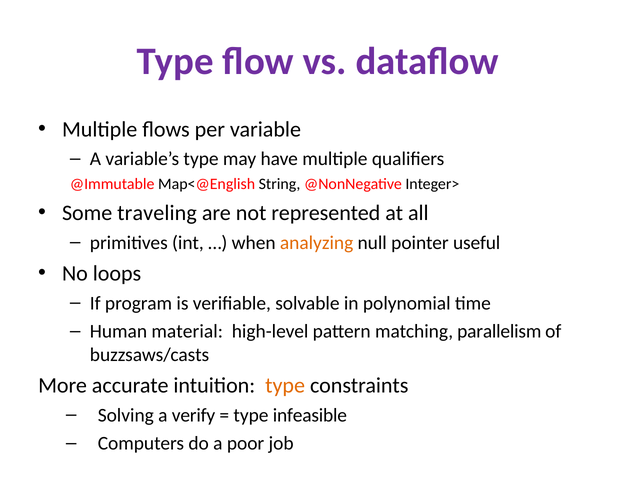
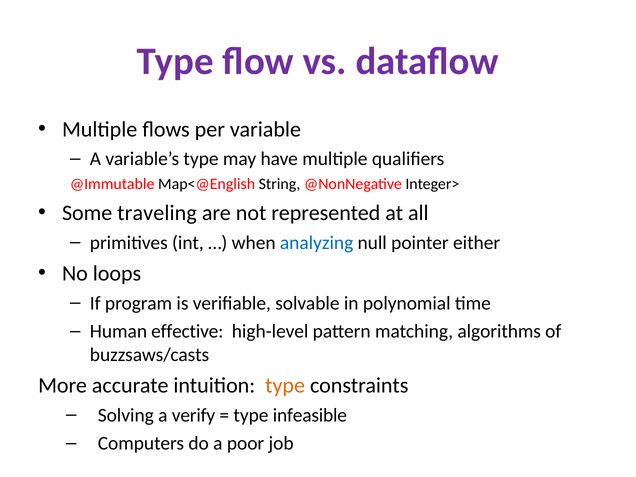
analyzing colour: orange -> blue (317, 243)
useful: useful -> either (477, 243)
material: material -> effective (187, 331)
parallelism: parallelism -> algorithms (499, 331)
